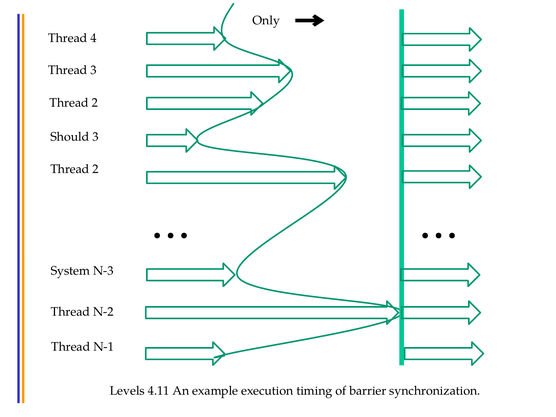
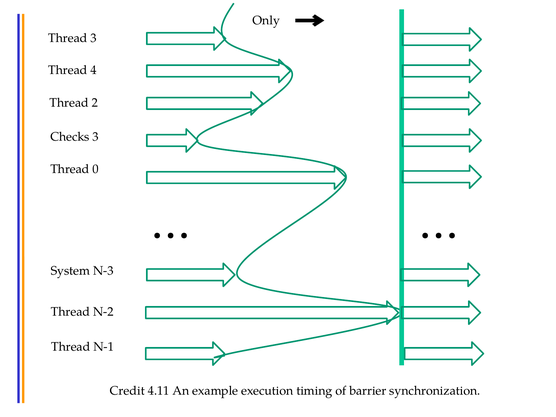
Thread 4: 4 -> 3 (94, 38)
Thread 3: 3 -> 4 (94, 70)
Should: Should -> Checks (70, 137)
2: 2 -> 0 (96, 169)
Levels: Levels -> Credit (127, 391)
